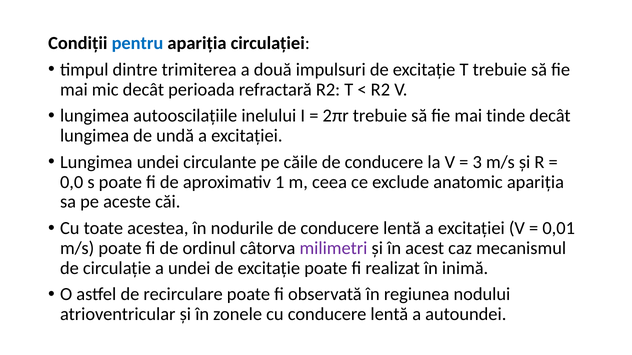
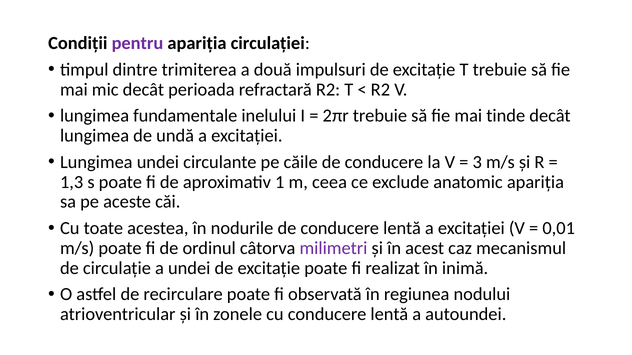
pentru colour: blue -> purple (137, 43)
autooscilațiile: autooscilațiile -> fundamentale (185, 116)
0,0: 0,0 -> 1,3 (72, 182)
